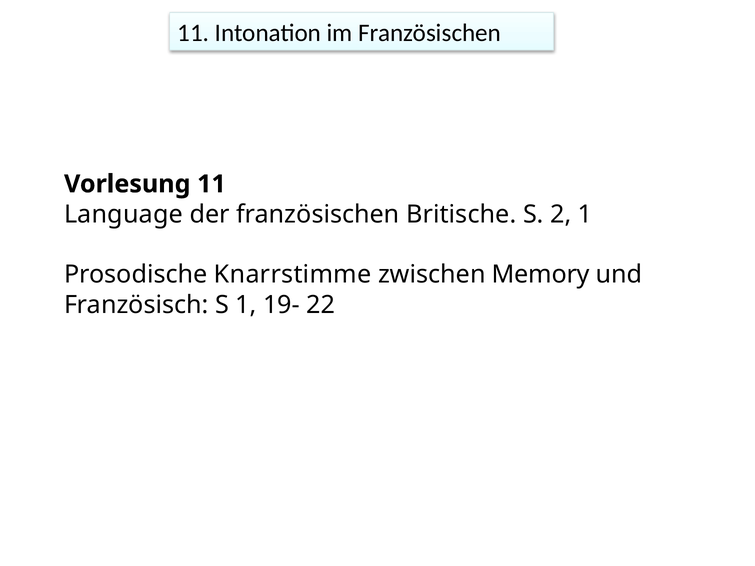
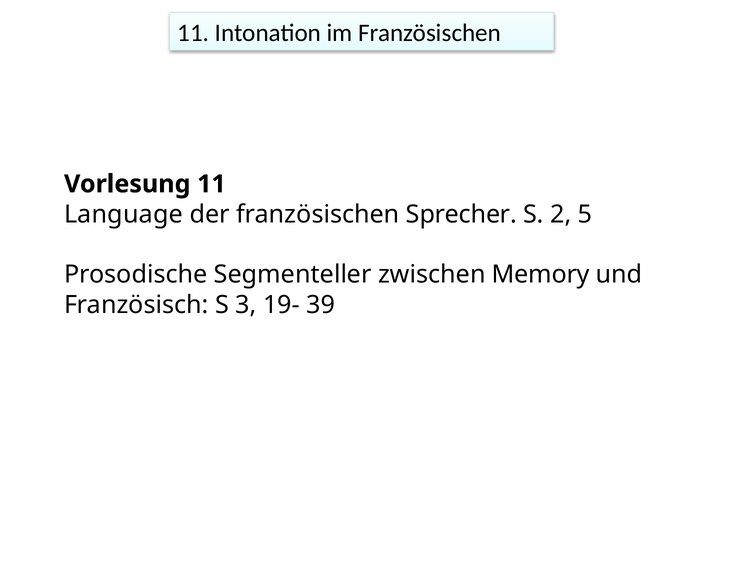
Britische: Britische -> Sprecher (461, 214)
2 1: 1 -> 5 (585, 214)
Knarrstimme: Knarrstimme -> Segmenteller (293, 275)
S 1: 1 -> 3 (246, 305)
22: 22 -> 39 (321, 305)
